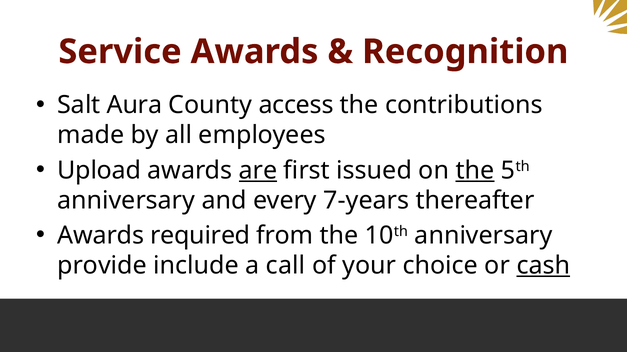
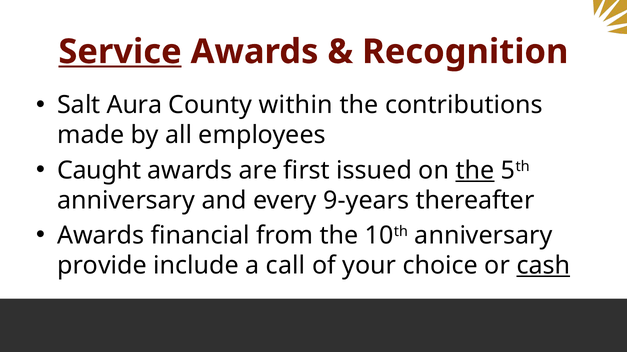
Service underline: none -> present (120, 52)
access: access -> within (296, 105)
Upload: Upload -> Caught (99, 171)
are underline: present -> none (258, 171)
7-years: 7-years -> 9-years (366, 201)
required: required -> financial (200, 236)
